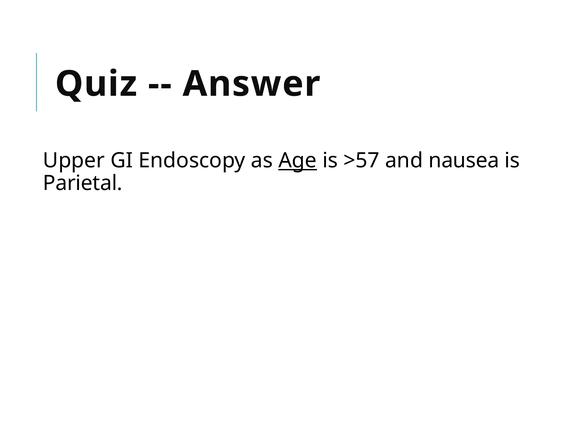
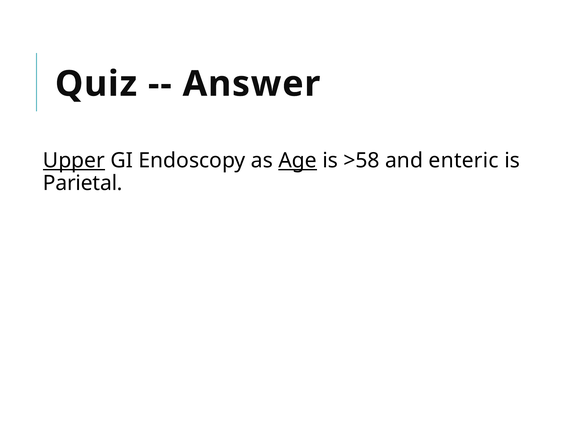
Upper underline: none -> present (74, 160)
>57: >57 -> >58 (362, 160)
nausea: nausea -> enteric (464, 160)
